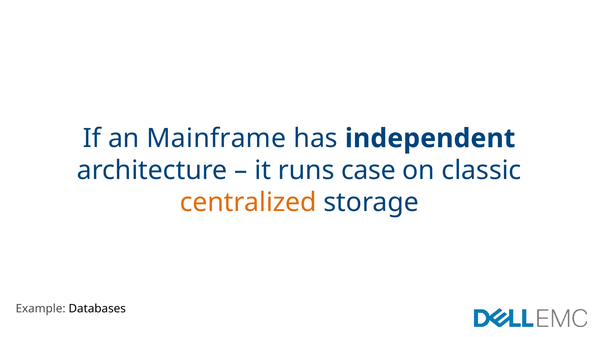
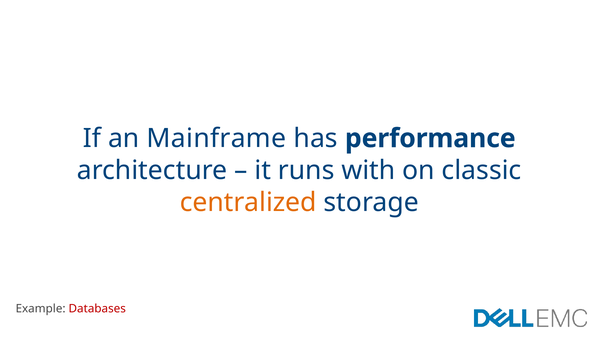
independent: independent -> performance (430, 138)
case: case -> with (368, 170)
Databases colour: black -> red (97, 309)
